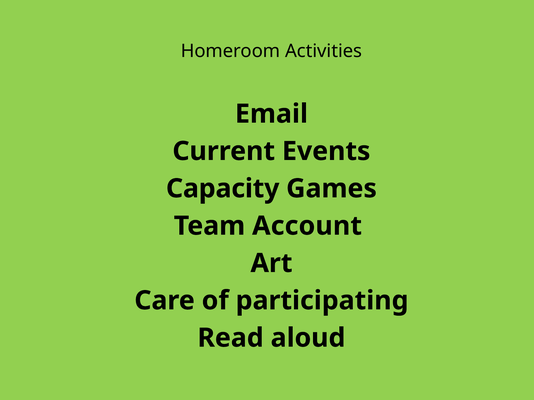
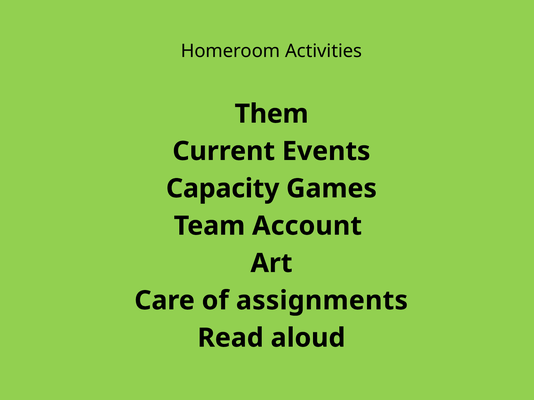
Email: Email -> Them (272, 114)
participating: participating -> assignments (322, 301)
